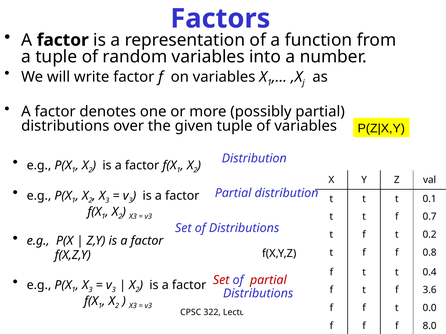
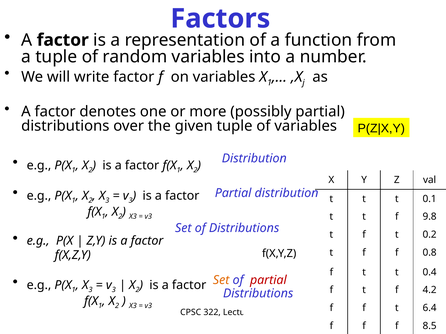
0.7: 0.7 -> 9.8 (430, 217)
Set colour: red -> orange (221, 281)
3.6: 3.6 -> 4.2 (430, 290)
0.0: 0.0 -> 6.4 (430, 308)
8.0: 8.0 -> 8.5 (430, 326)
